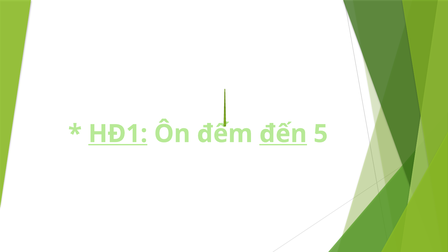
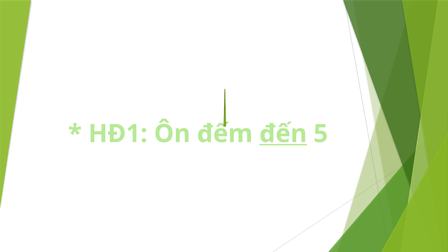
HĐ1 underline: present -> none (118, 134)
